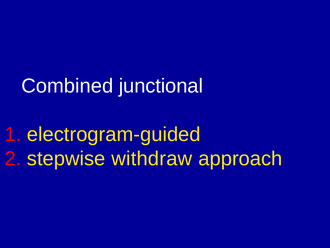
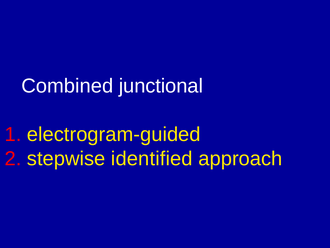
withdraw: withdraw -> identified (152, 158)
